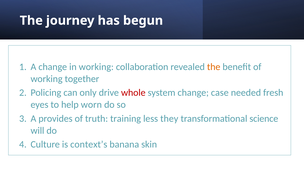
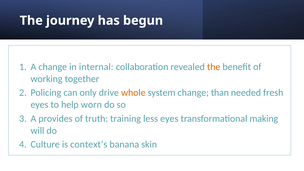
in working: working -> internal (96, 67)
whole colour: red -> orange (133, 93)
case: case -> than (220, 93)
less they: they -> eyes (169, 119)
science: science -> making (264, 119)
